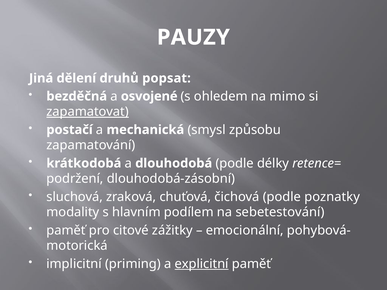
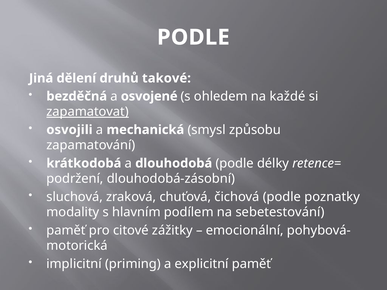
PAUZY: PAUZY -> PODLE (193, 37)
popsat: popsat -> takové (166, 78)
mimo: mimo -> každé (288, 96)
postačí: postačí -> osvojili (69, 130)
explicitní underline: present -> none (202, 264)
